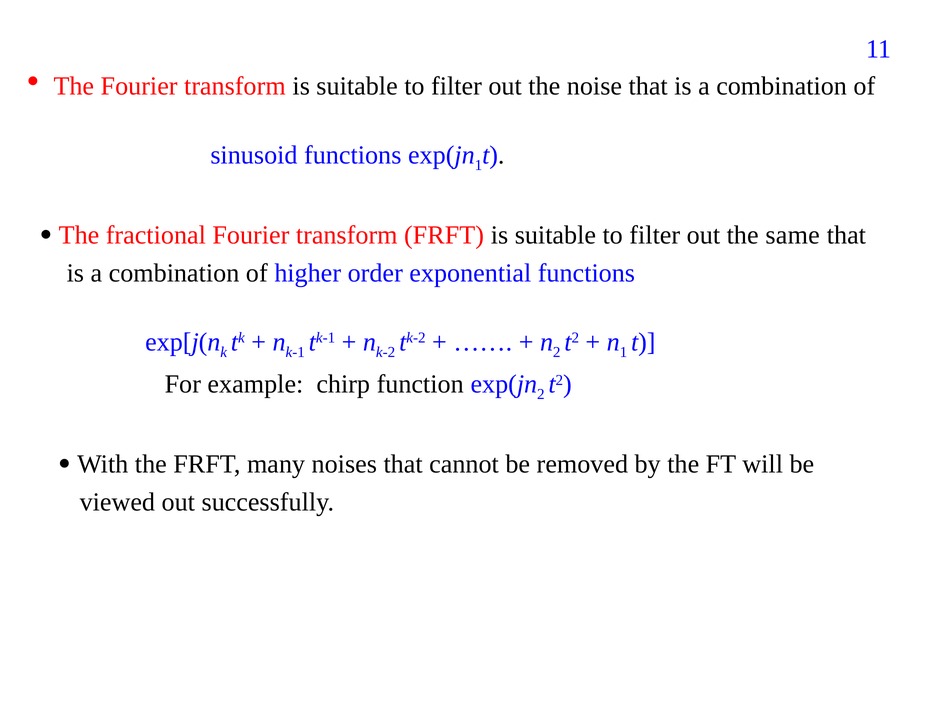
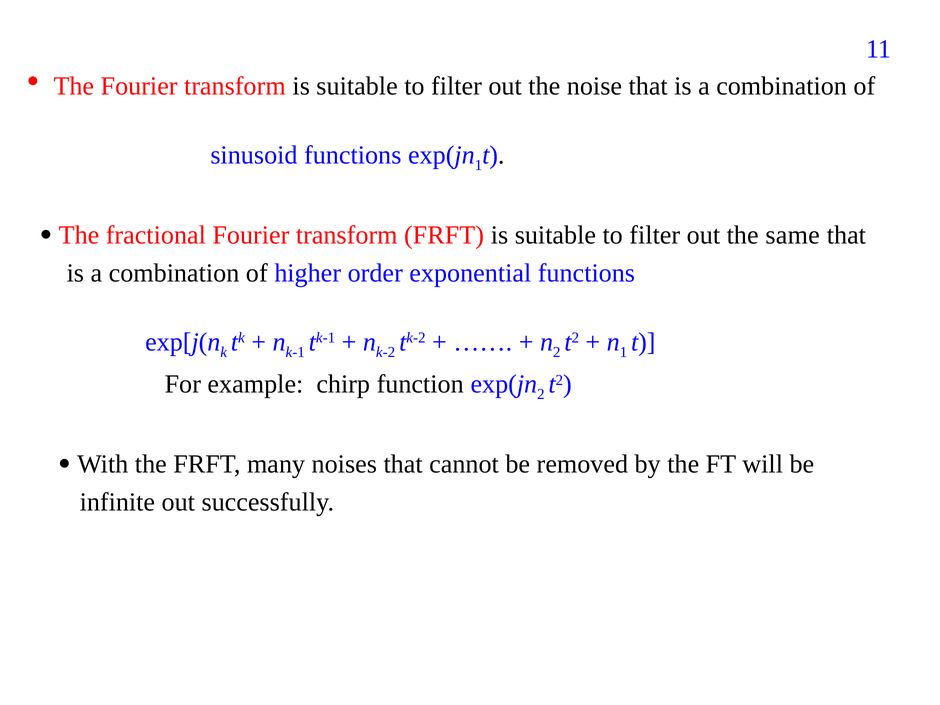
viewed: viewed -> infinite (117, 502)
